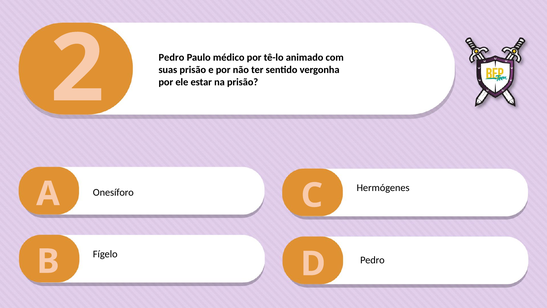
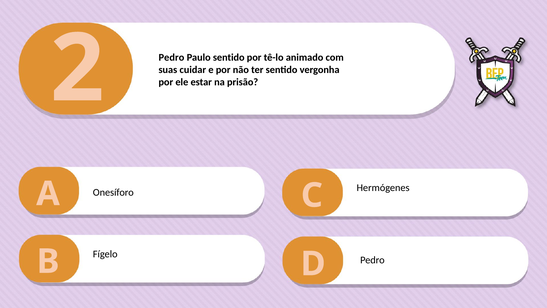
Paulo médico: médico -> sentido (229, 57)
suas prisão: prisão -> cuidar (193, 70)
